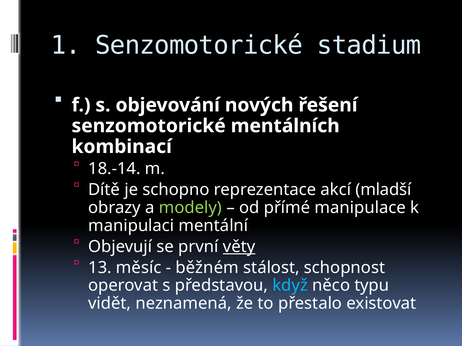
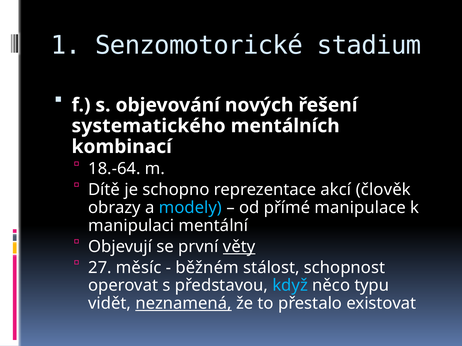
senzomotorické: senzomotorické -> systematického (149, 126)
18.-14: 18.-14 -> 18.-64 (114, 169)
mladší: mladší -> člověk (383, 190)
modely colour: light green -> light blue (190, 208)
13: 13 -> 27 (100, 268)
neznamená underline: none -> present (184, 304)
